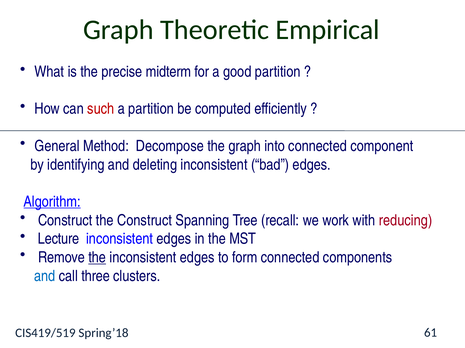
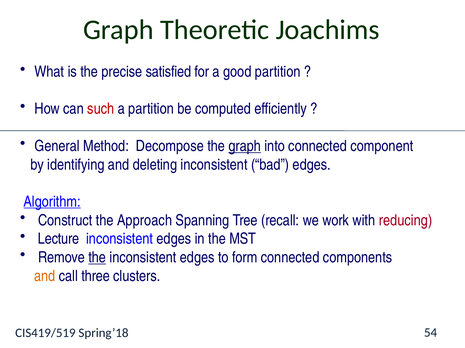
Empirical: Empirical -> Joachims (328, 30)
midterm: midterm -> satisfied (168, 72)
graph underline: none -> present (245, 146)
the Construct: Construct -> Approach (145, 221)
and colour: blue -> orange (45, 277)
61: 61 -> 54 (431, 333)
